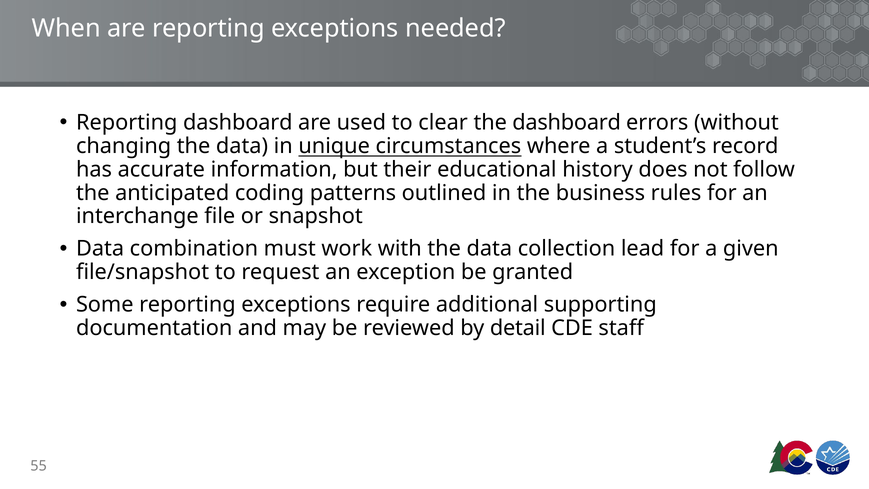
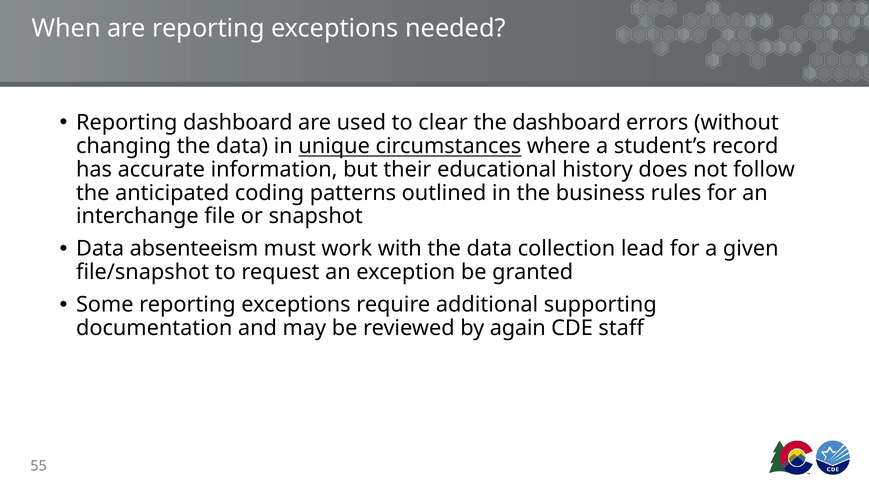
combination: combination -> absenteeism (194, 249)
detail: detail -> again (518, 328)
